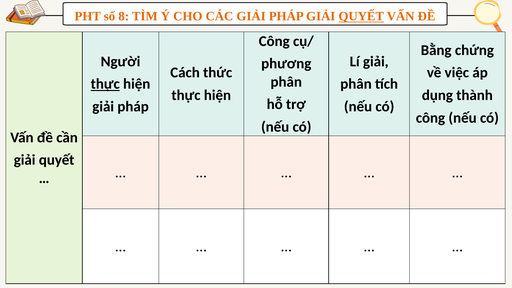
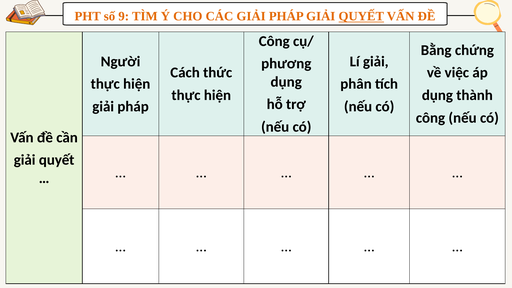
8: 8 -> 9 (124, 16)
phân: phân -> dụng (286, 82)
thực underline: present -> none (105, 84)
